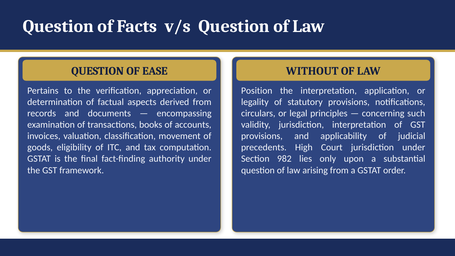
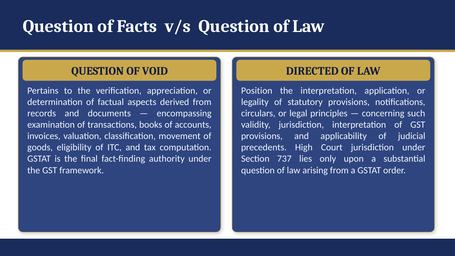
EASE: EASE -> VOID (155, 71)
WITHOUT: WITHOUT -> DIRECTED (312, 71)
982: 982 -> 737 (284, 159)
